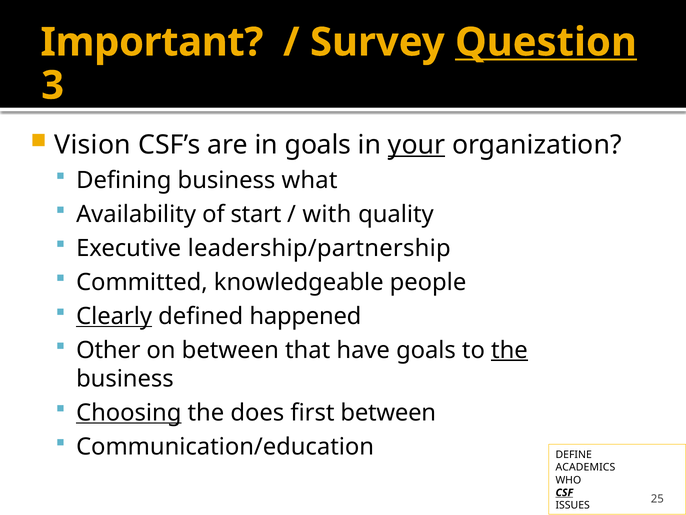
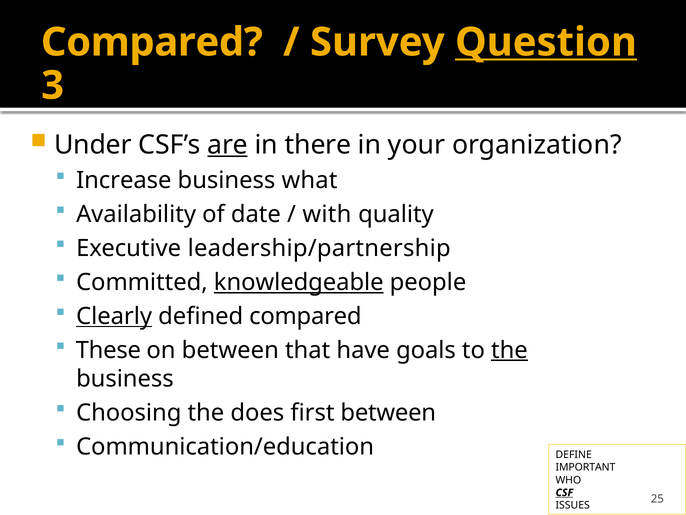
Important: Important -> Compared (152, 42)
Vision: Vision -> Under (93, 145)
are underline: none -> present (228, 145)
in goals: goals -> there (318, 145)
your underline: present -> none (417, 145)
Defining: Defining -> Increase (124, 180)
start: start -> date (256, 214)
knowledgeable underline: none -> present (299, 282)
defined happened: happened -> compared (305, 316)
Other: Other -> These (108, 350)
Choosing underline: present -> none (129, 412)
ACADEMICS: ACADEMICS -> IMPORTANT (585, 467)
